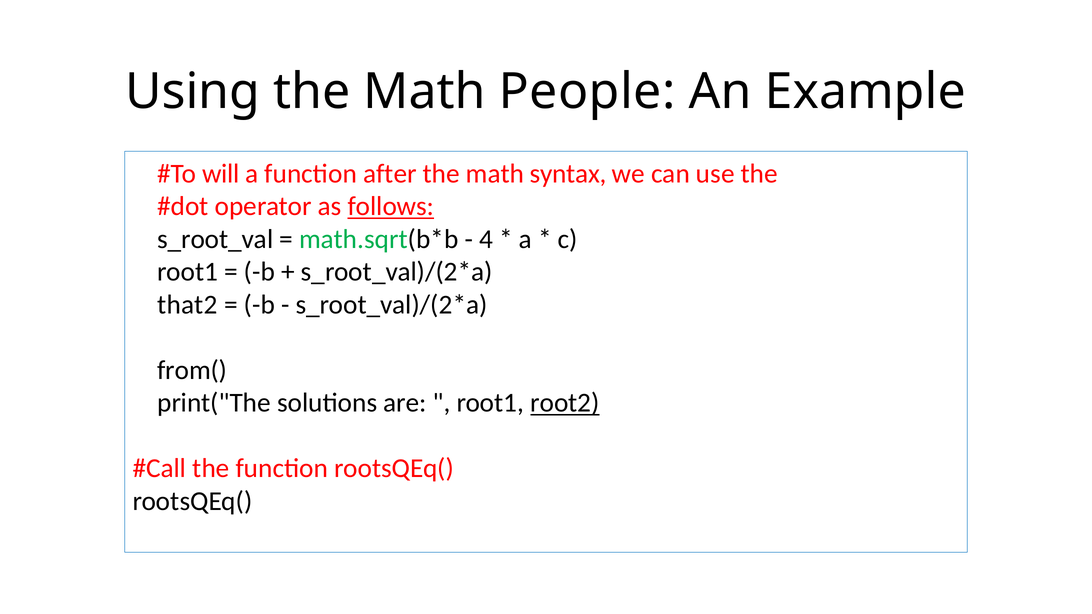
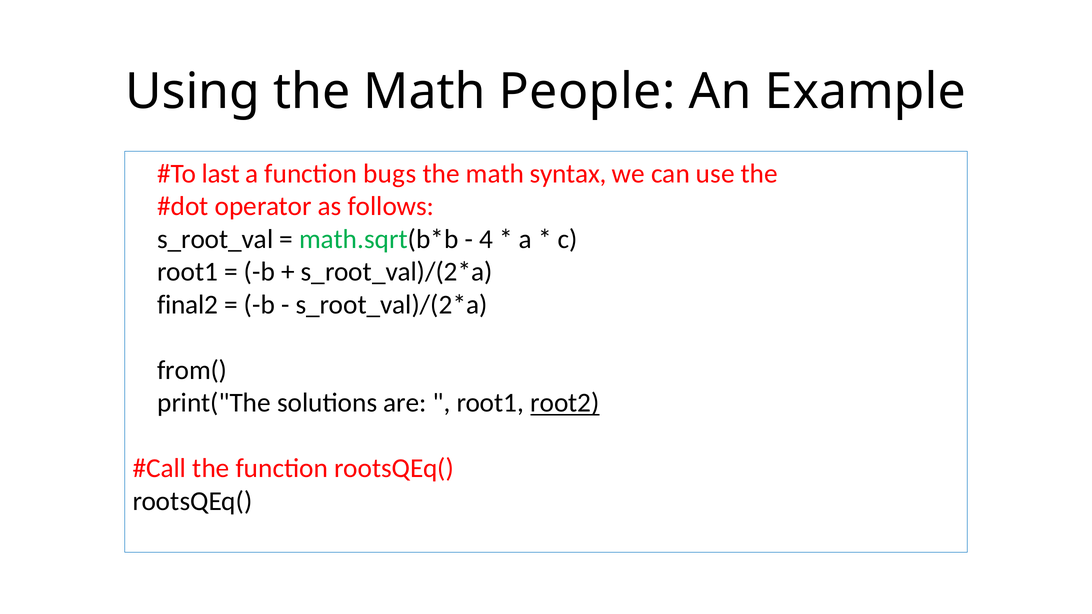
will: will -> last (221, 174)
after: after -> bugs (390, 174)
follows underline: present -> none (391, 206)
that2: that2 -> final2 (188, 305)
